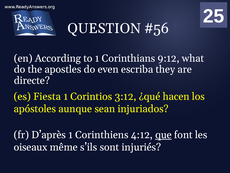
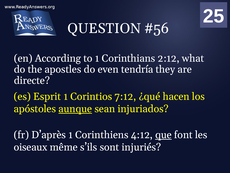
9:12: 9:12 -> 2:12 (169, 58)
escriba: escriba -> tendría (137, 69)
Fiesta: Fiesta -> Esprit (47, 96)
3:12: 3:12 -> 7:12 (125, 96)
aunque underline: none -> present (75, 109)
